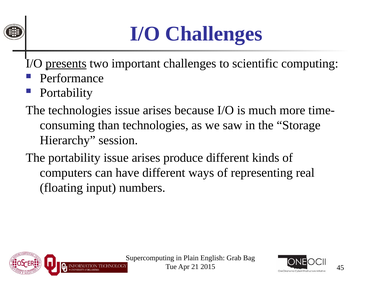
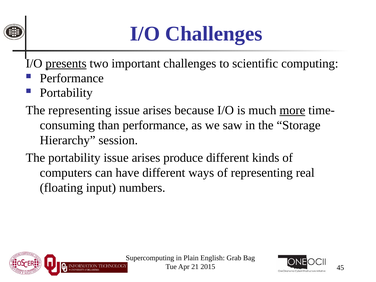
The technologies: technologies -> representing (80, 110)
more underline: none -> present (292, 110)
than technologies: technologies -> performance (156, 125)
